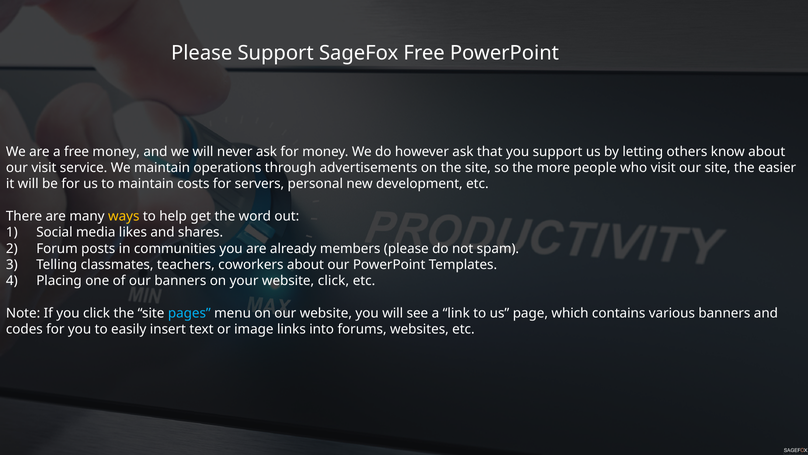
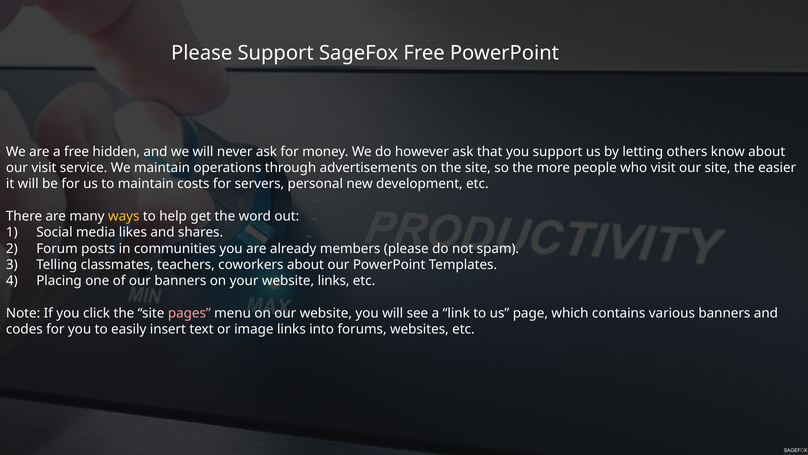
free money: money -> hidden (116, 151)
website click: click -> links (334, 281)
pages colour: light blue -> pink (189, 313)
